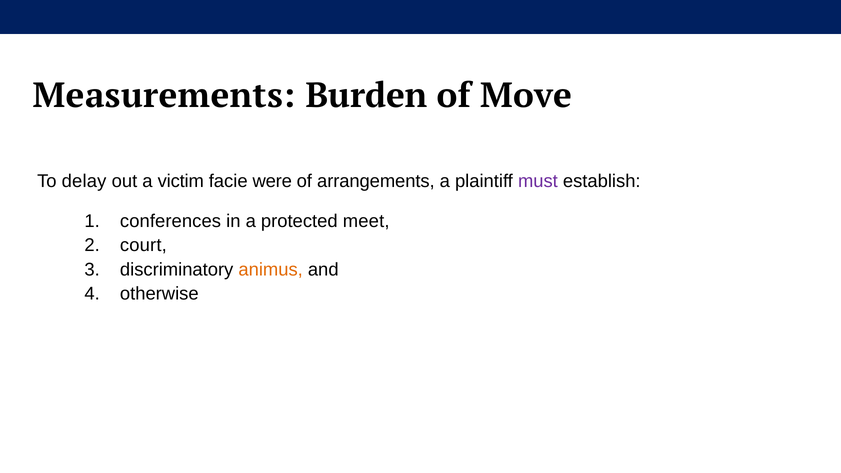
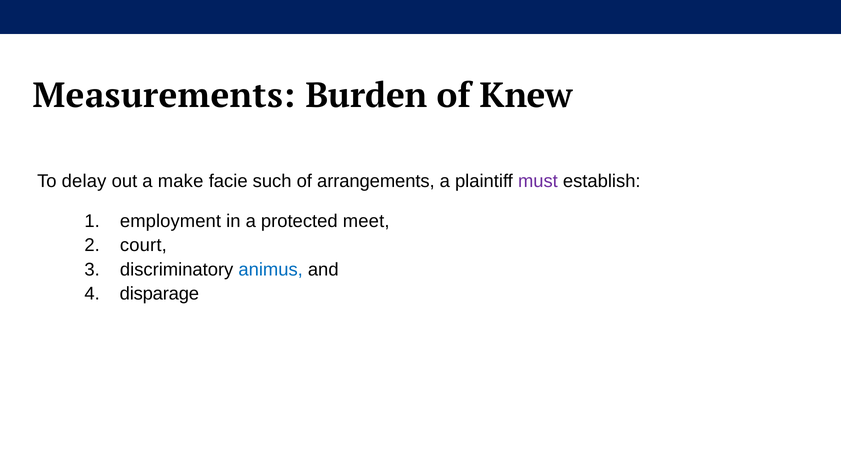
Move: Move -> Knew (526, 96)
victim: victim -> make (181, 181)
were: were -> such (272, 181)
conferences: conferences -> employment (171, 221)
animus colour: orange -> blue (271, 270)
otherwise: otherwise -> disparage (159, 294)
